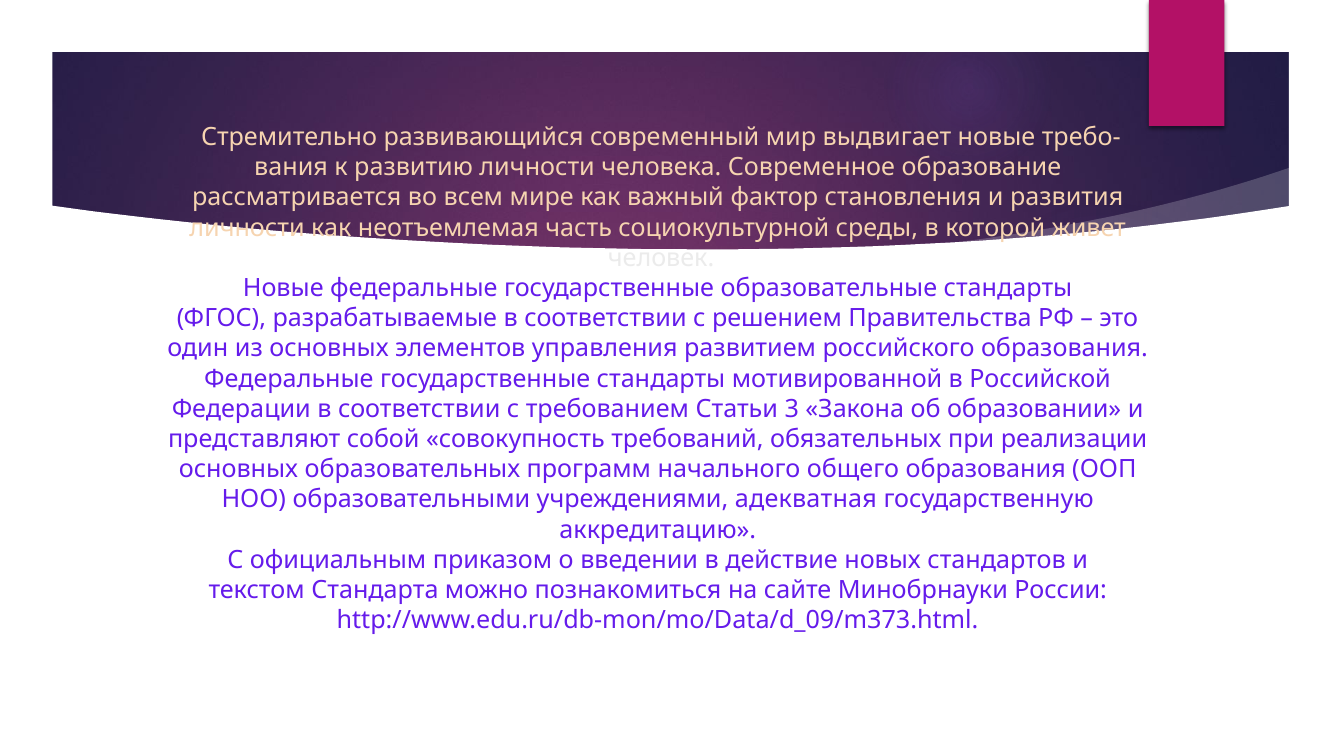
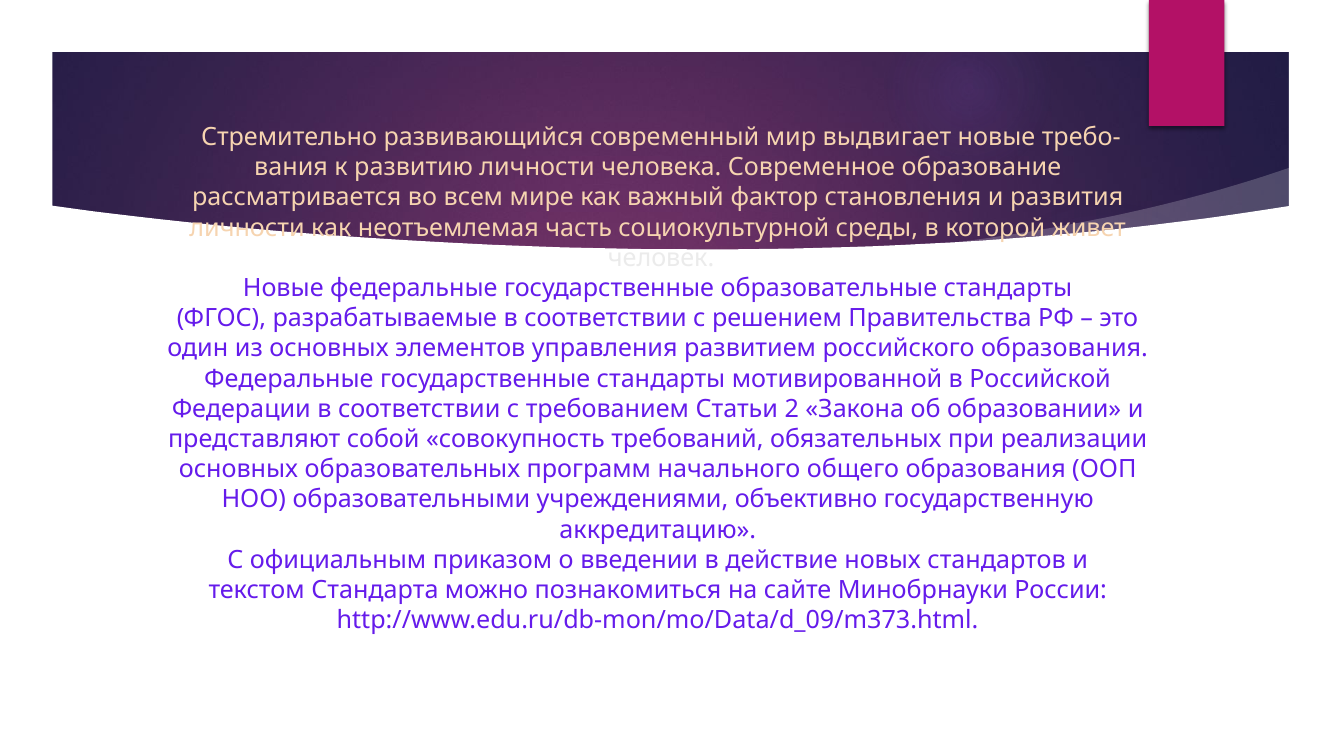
3: 3 -> 2 (792, 409)
адекватная: адекватная -> объективно (806, 500)
